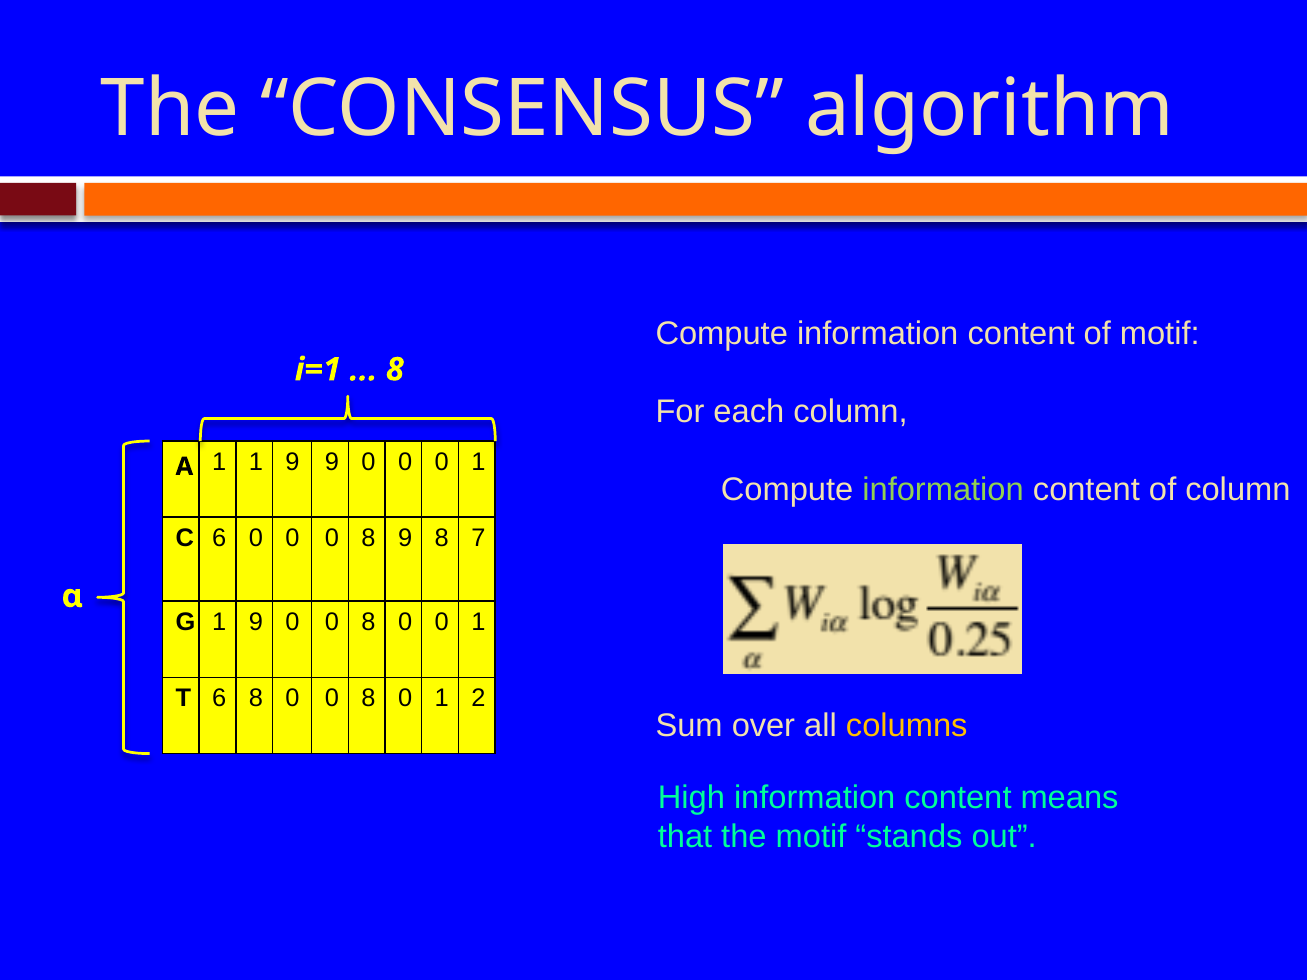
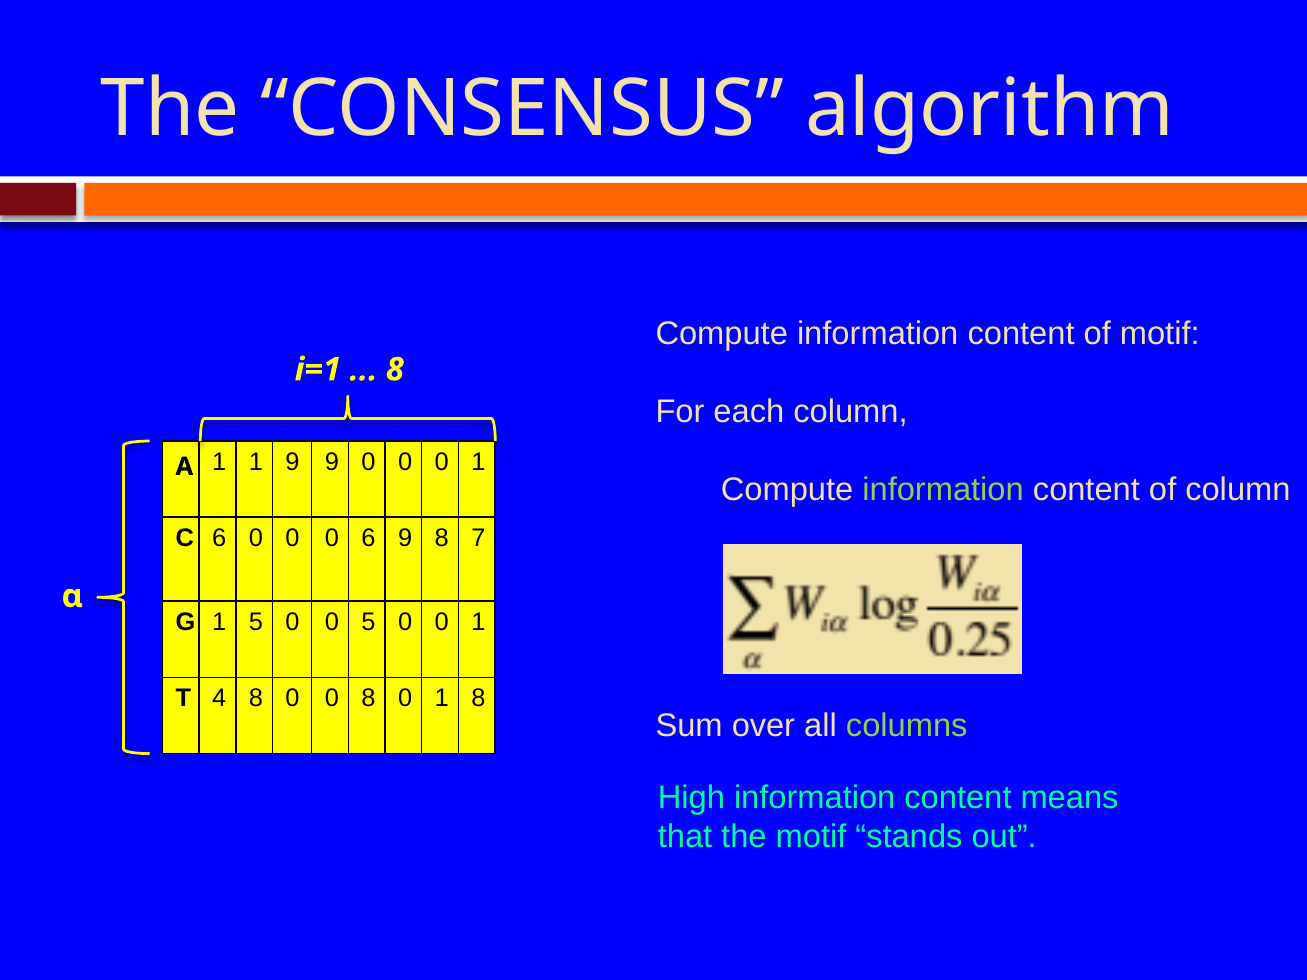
0 0 0 8: 8 -> 6 (368, 539)
G 1 9: 9 -> 5 (256, 623)
8: 8 -> 5 (368, 623)
T 6: 6 -> 4 (219, 699)
1 2: 2 -> 8 (478, 699)
columns colour: yellow -> light green (907, 725)
